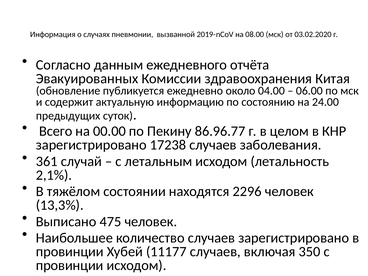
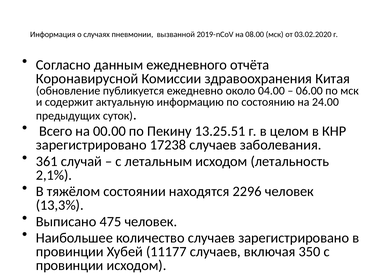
Эвакуированных: Эвакуированных -> Коронавирусной (87, 79)
86.96.77: 86.96.77 -> 13.25.51 (220, 131)
